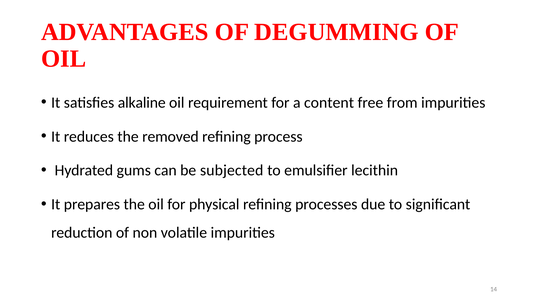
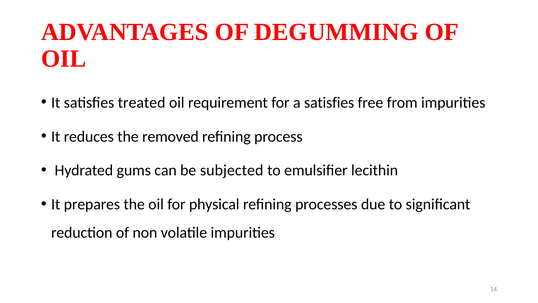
alkaline: alkaline -> treated (142, 103)
a content: content -> satisfies (329, 103)
